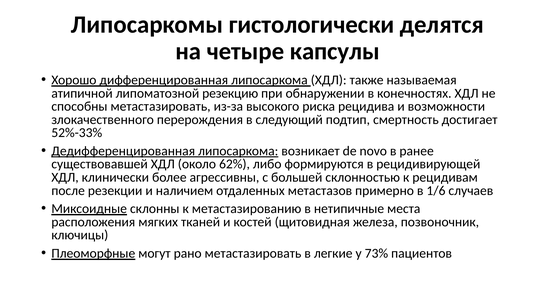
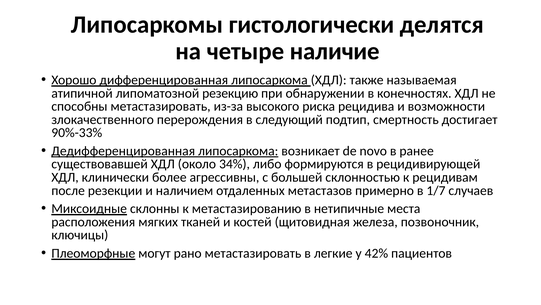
капсулы: капсулы -> наличие (335, 51)
52%-33%: 52%-33% -> 90%-33% (77, 132)
62%: 62% -> 34% (234, 164)
1/6: 1/6 -> 1/7 (436, 190)
73%: 73% -> 42% (376, 253)
